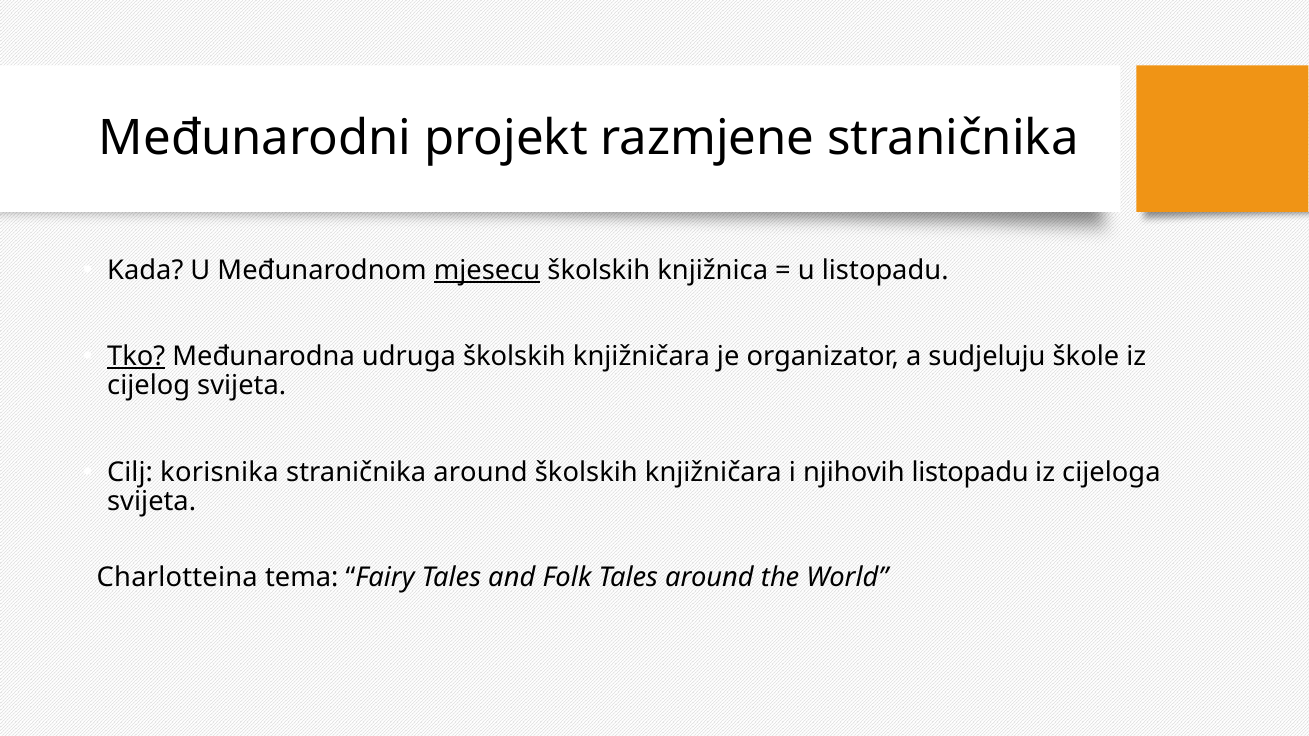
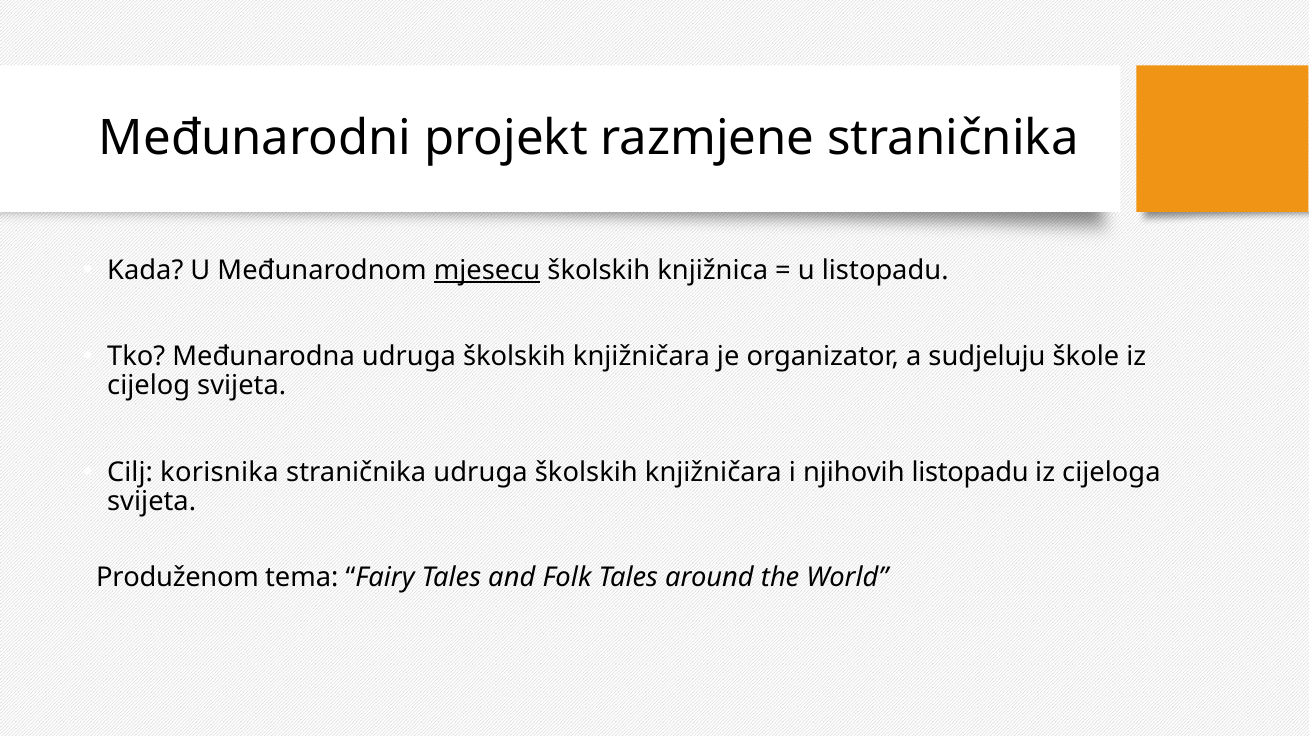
Tko underline: present -> none (136, 357)
straničnika around: around -> udruga (481, 472)
Charlotteina: Charlotteina -> Produženom (177, 578)
